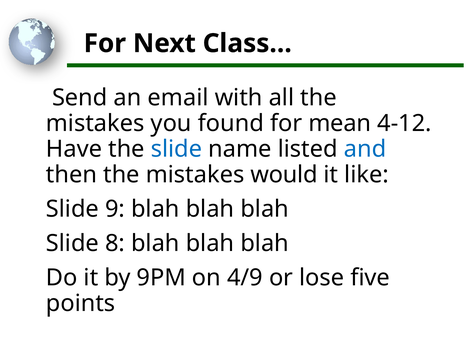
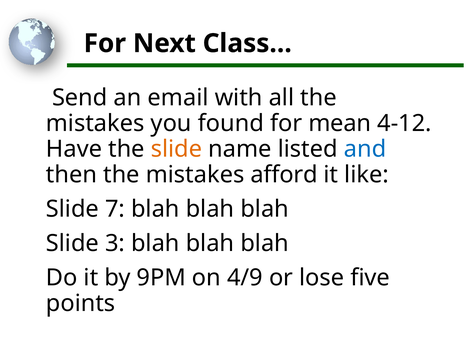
slide colour: blue -> orange (176, 149)
would: would -> afford (284, 174)
9: 9 -> 7 (115, 209)
8: 8 -> 3 (115, 243)
